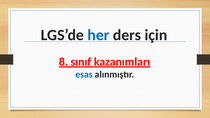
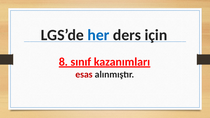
esas colour: blue -> red (84, 75)
